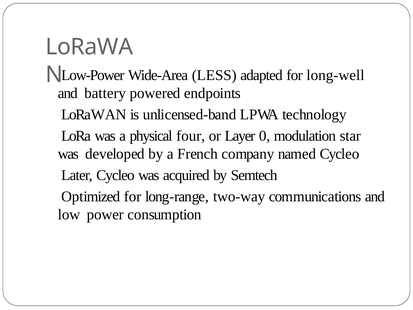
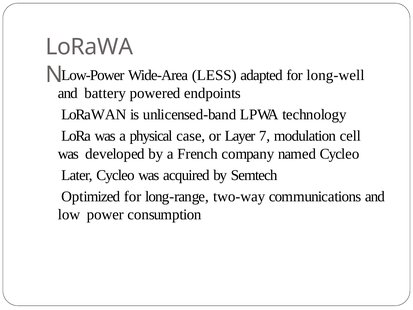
four: four -> case (191, 136)
0: 0 -> 7 (265, 136)
star: star -> cell (350, 136)
